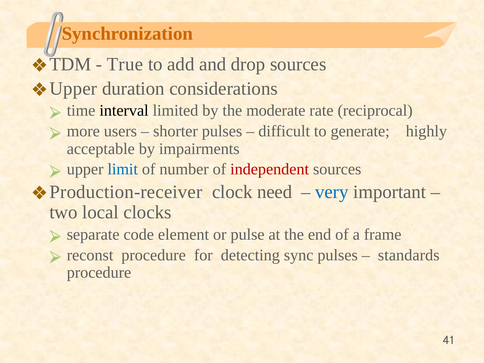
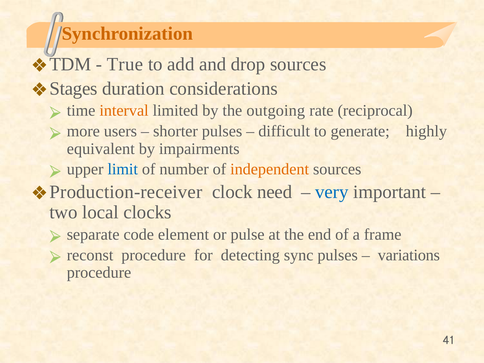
Upper: Upper -> Stages (74, 89)
interval colour: black -> orange (124, 111)
moderate: moderate -> outgoing (276, 111)
acceptable: acceptable -> equivalent (101, 149)
independent colour: red -> orange (270, 169)
standards: standards -> variations (409, 255)
